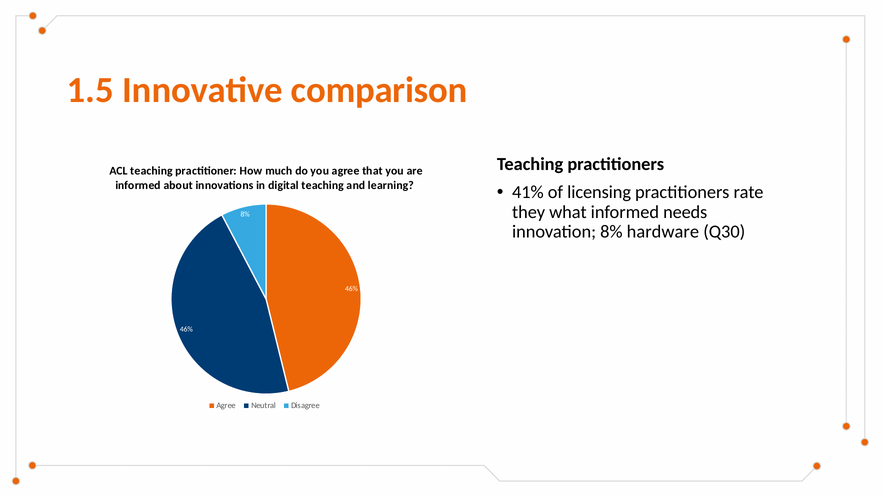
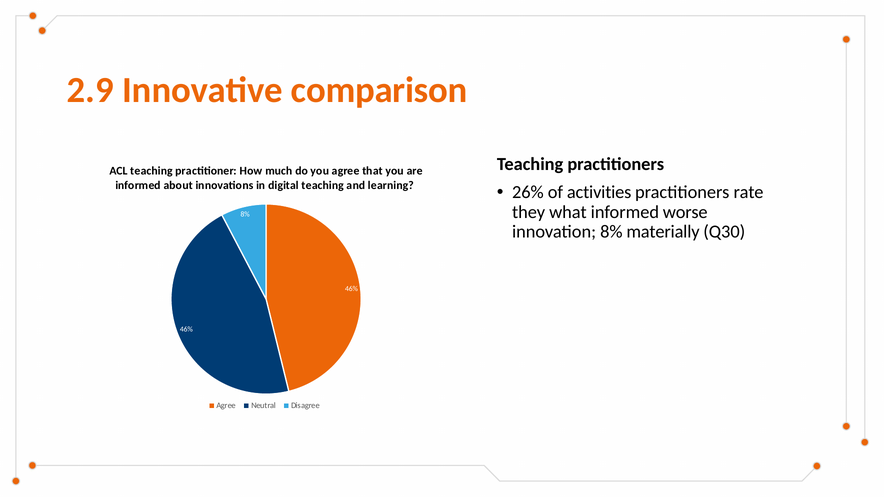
1.5: 1.5 -> 2.9 (90, 90)
41%: 41% -> 26% (528, 192)
licensing: licensing -> activities (599, 192)
needs: needs -> worse (685, 212)
hardware: hardware -> materially (663, 232)
